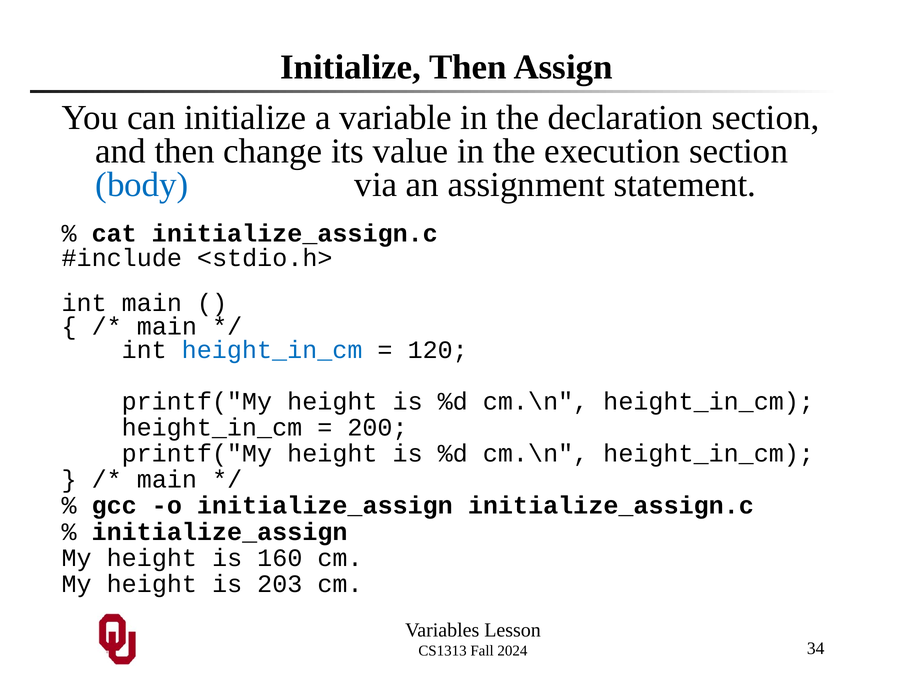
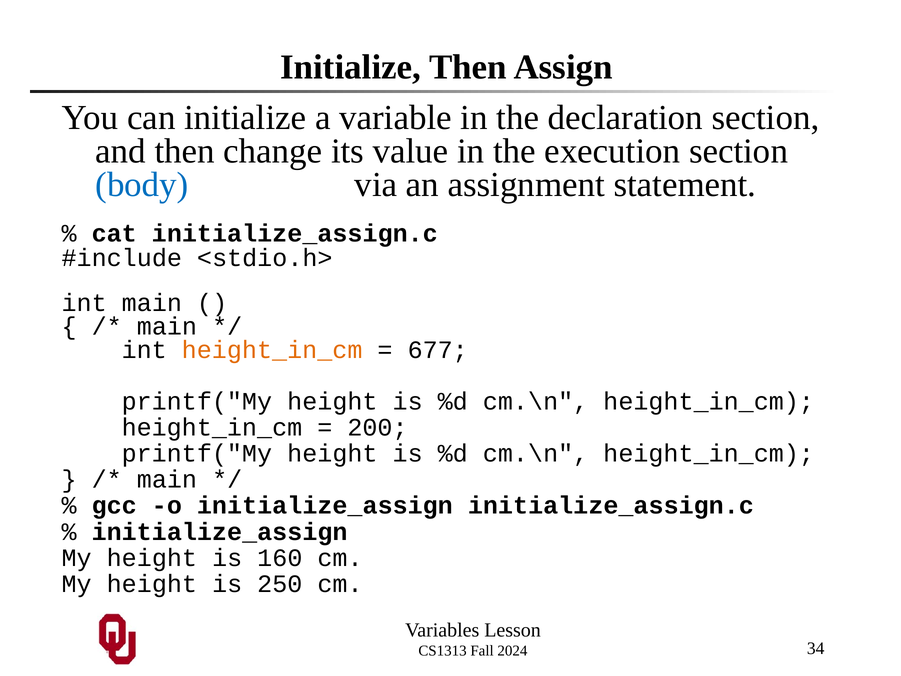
height_in_cm colour: blue -> orange (272, 350)
120: 120 -> 677 (438, 350)
203: 203 -> 250 (280, 584)
